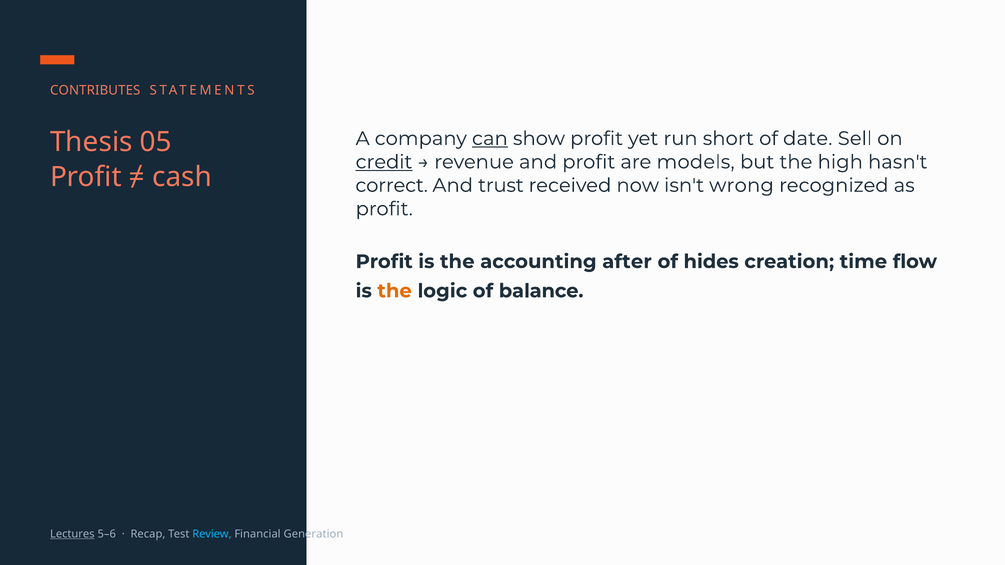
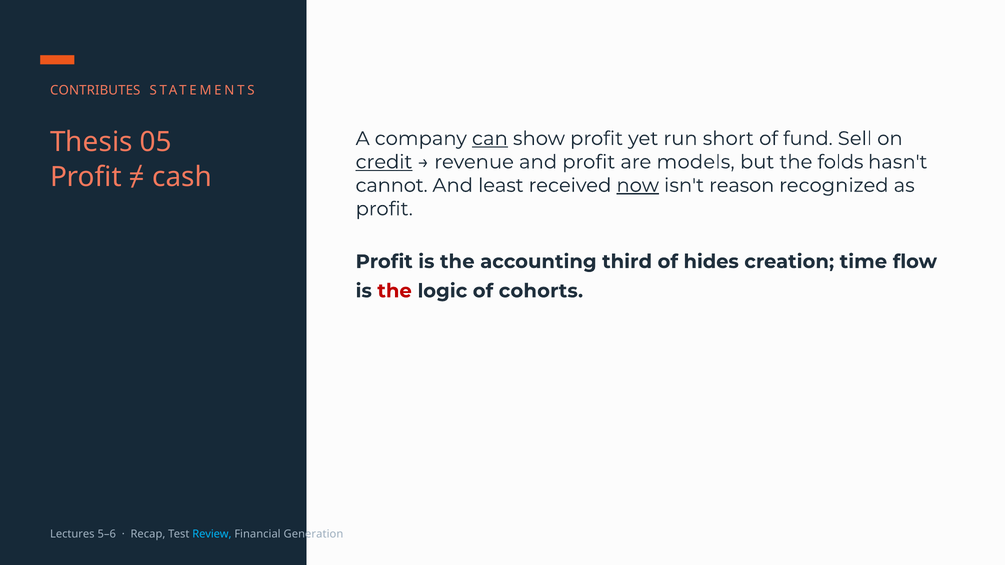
date: date -> fund (808, 139)
high: high -> folds (840, 162)
correct: correct -> cannot (392, 186)
trust: trust -> least (501, 186)
now underline: none -> present (638, 186)
wrong: wrong -> reason (742, 186)
after: after -> third (627, 262)
the colour: orange -> red (395, 291)
balance: balance -> cohorts (541, 291)
Lectures underline: present -> none (72, 534)
